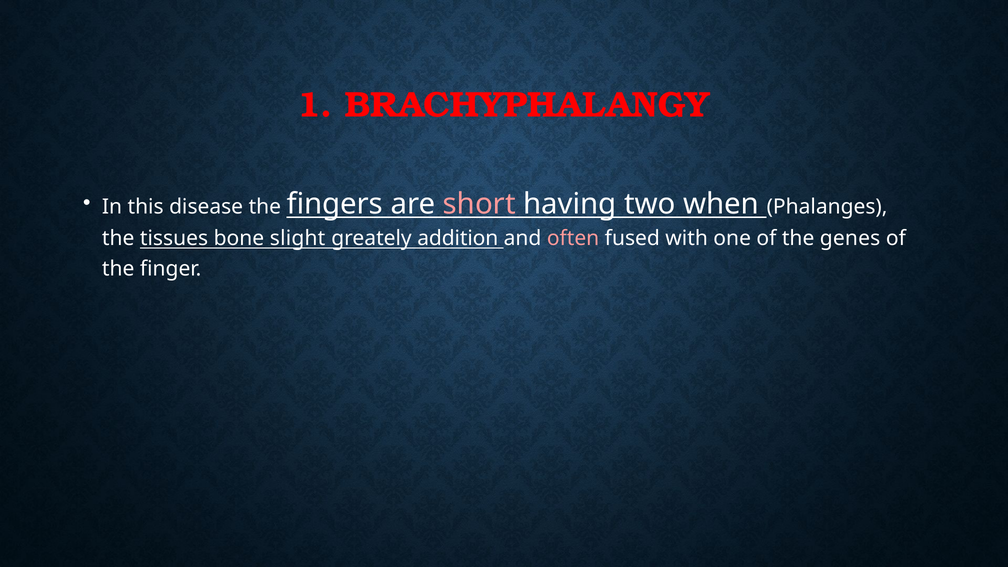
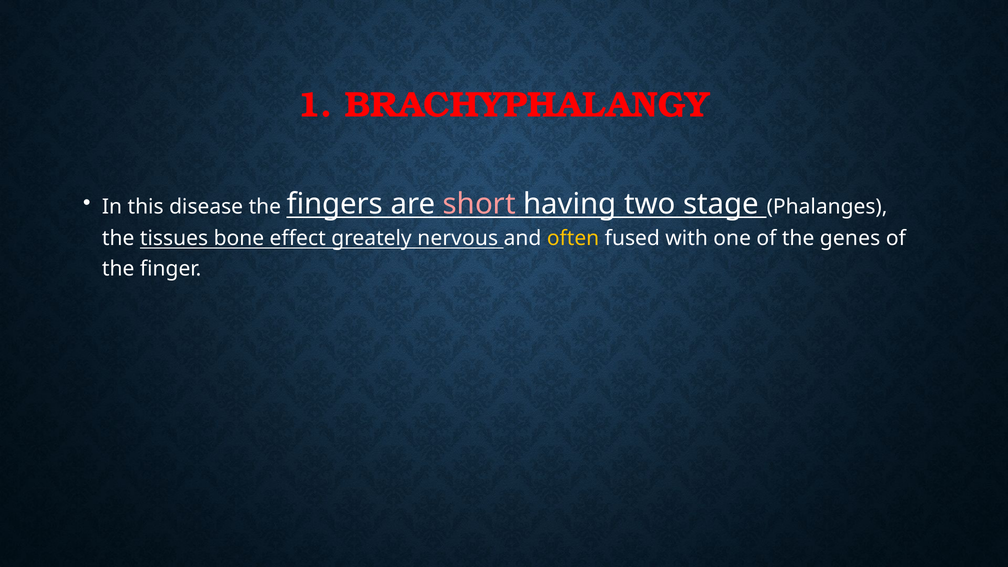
when: when -> stage (721, 204)
slight: slight -> effect (298, 239)
addition: addition -> nervous (458, 239)
often colour: pink -> yellow (573, 239)
